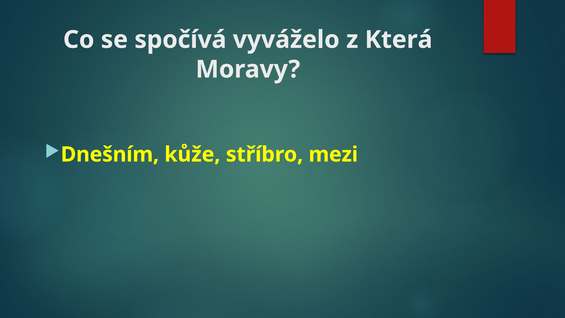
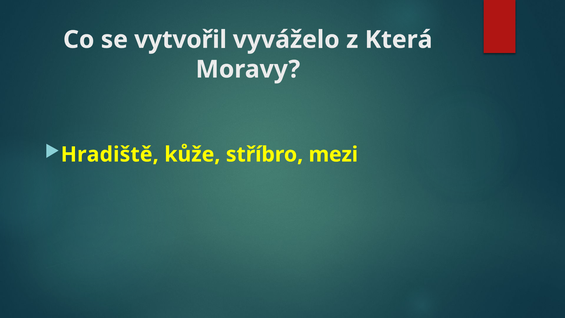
spočívá: spočívá -> vytvořil (181, 40)
Dnešním: Dnešním -> Hradiště (110, 154)
